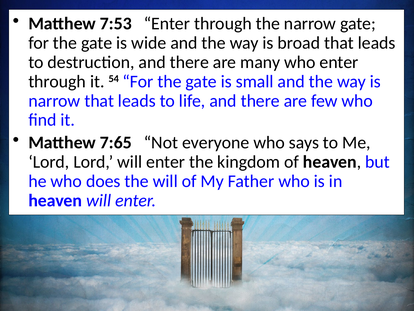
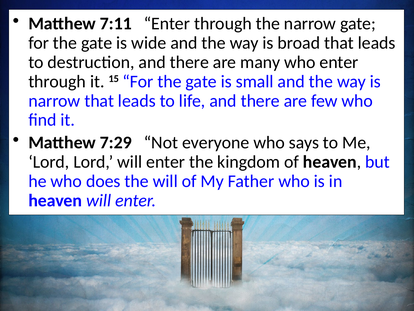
7:53: 7:53 -> 7:11 (116, 24)
54: 54 -> 15 (114, 79)
7:65: 7:65 -> 7:29 (116, 142)
